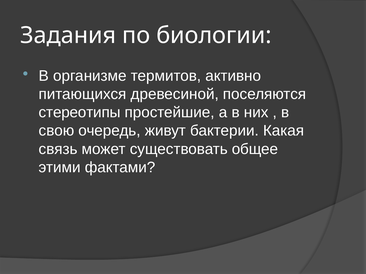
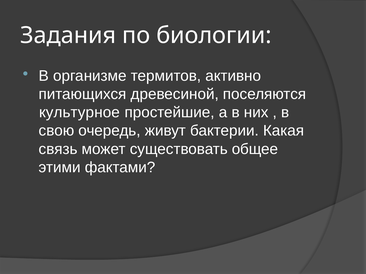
стереотипы: стереотипы -> культурное (79, 113)
